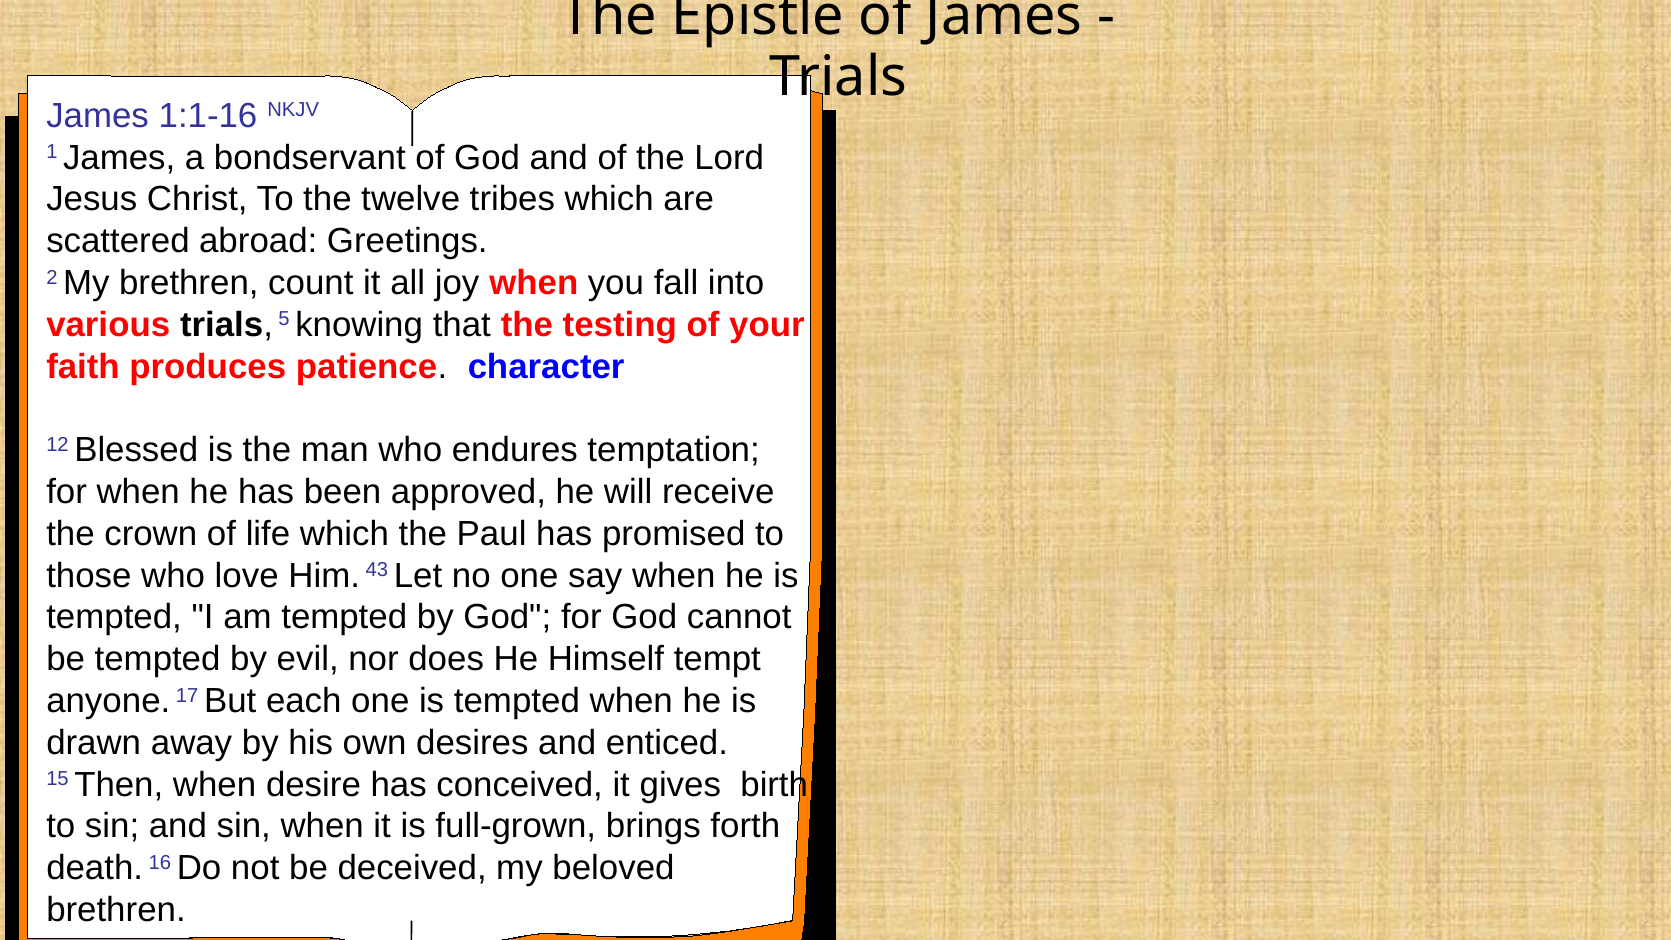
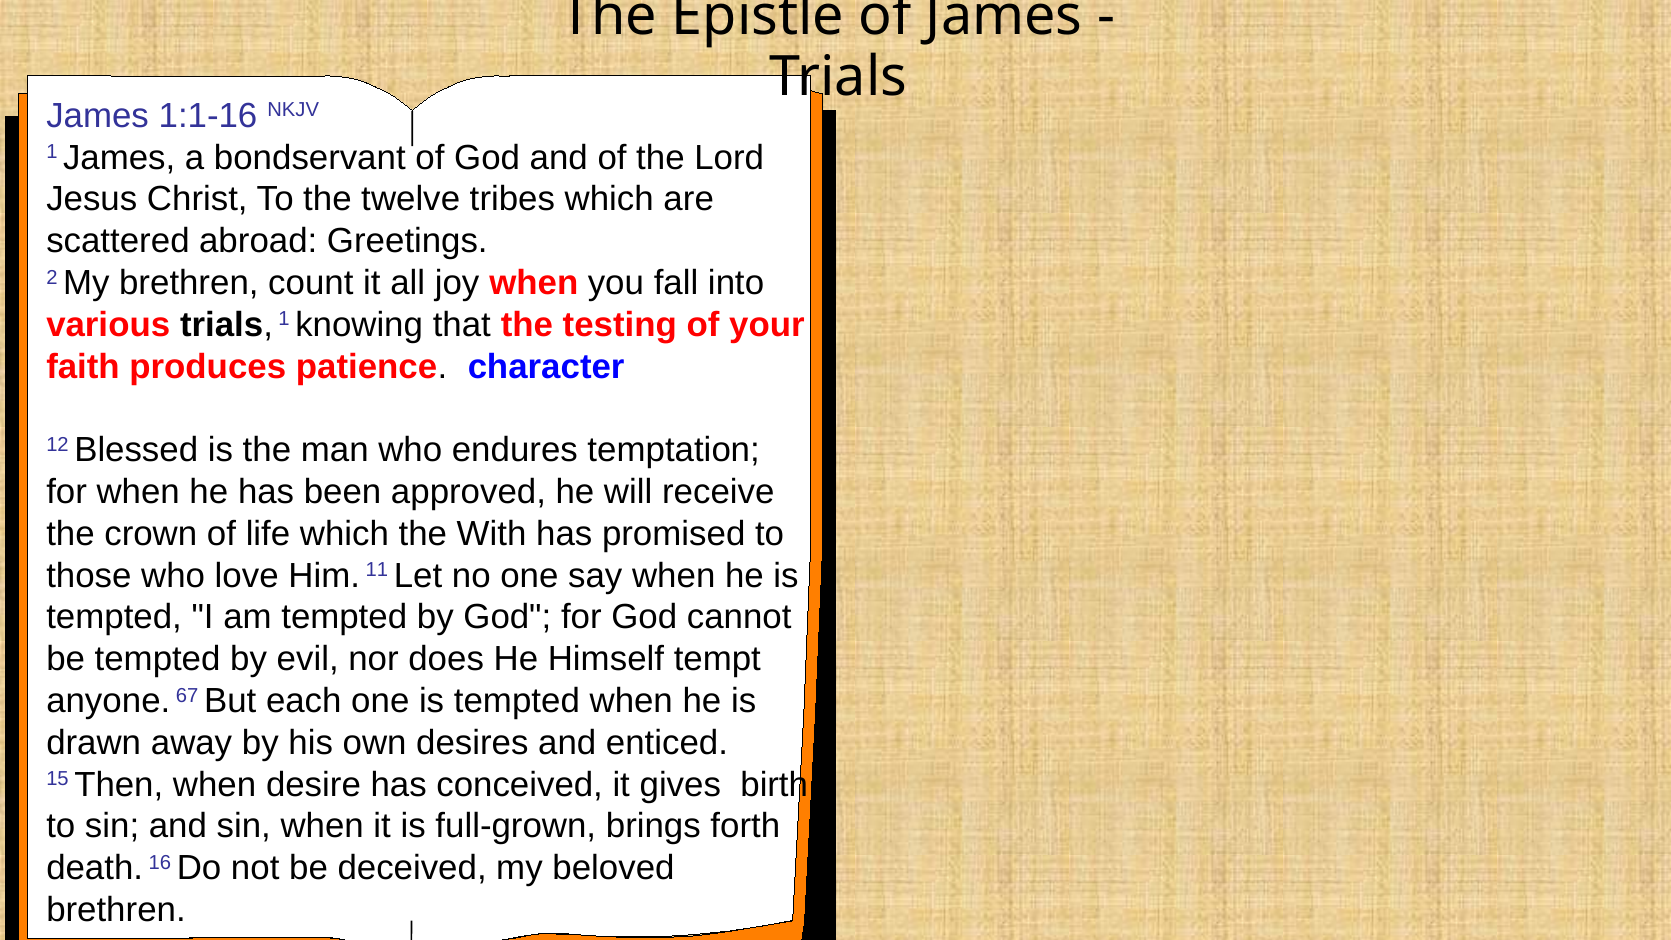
trials 5: 5 -> 1 (284, 319)
Paul: Paul -> With (492, 534)
43: 43 -> 11 (377, 570)
17: 17 -> 67 (187, 695)
